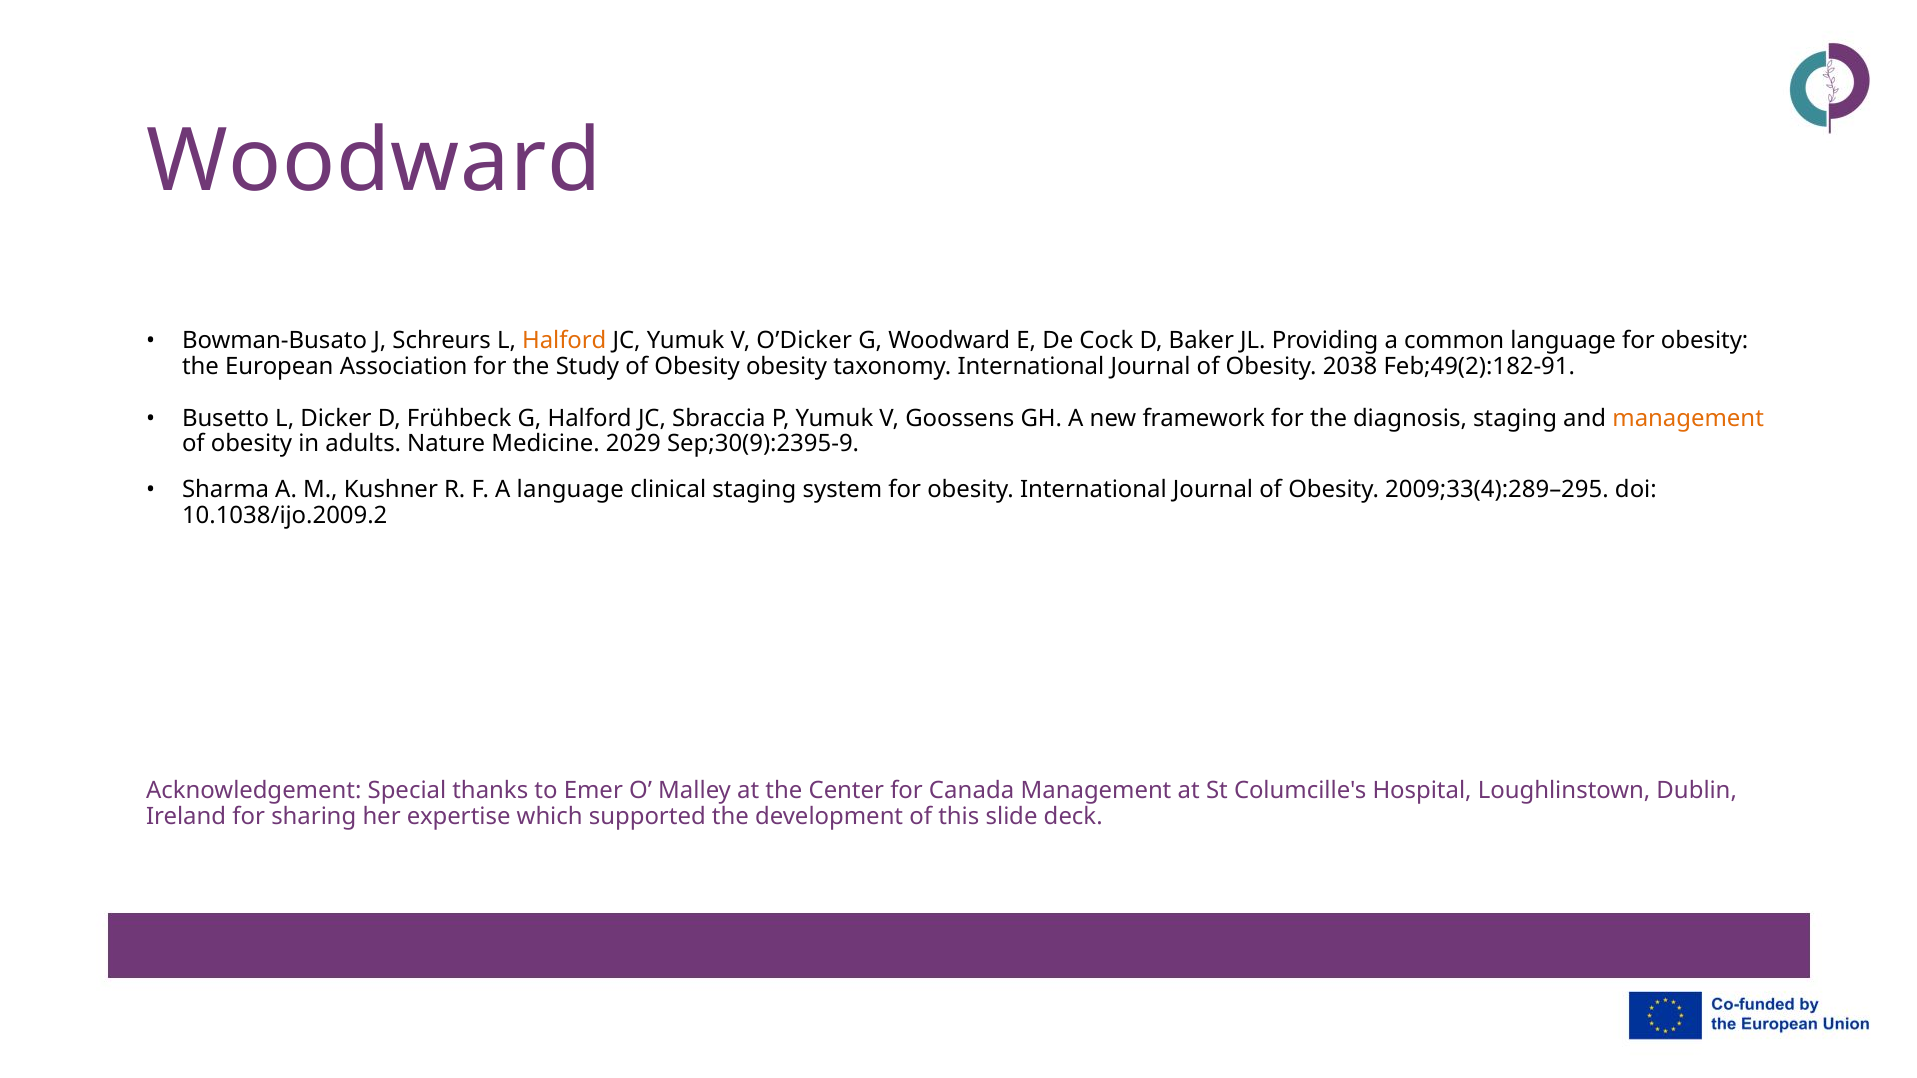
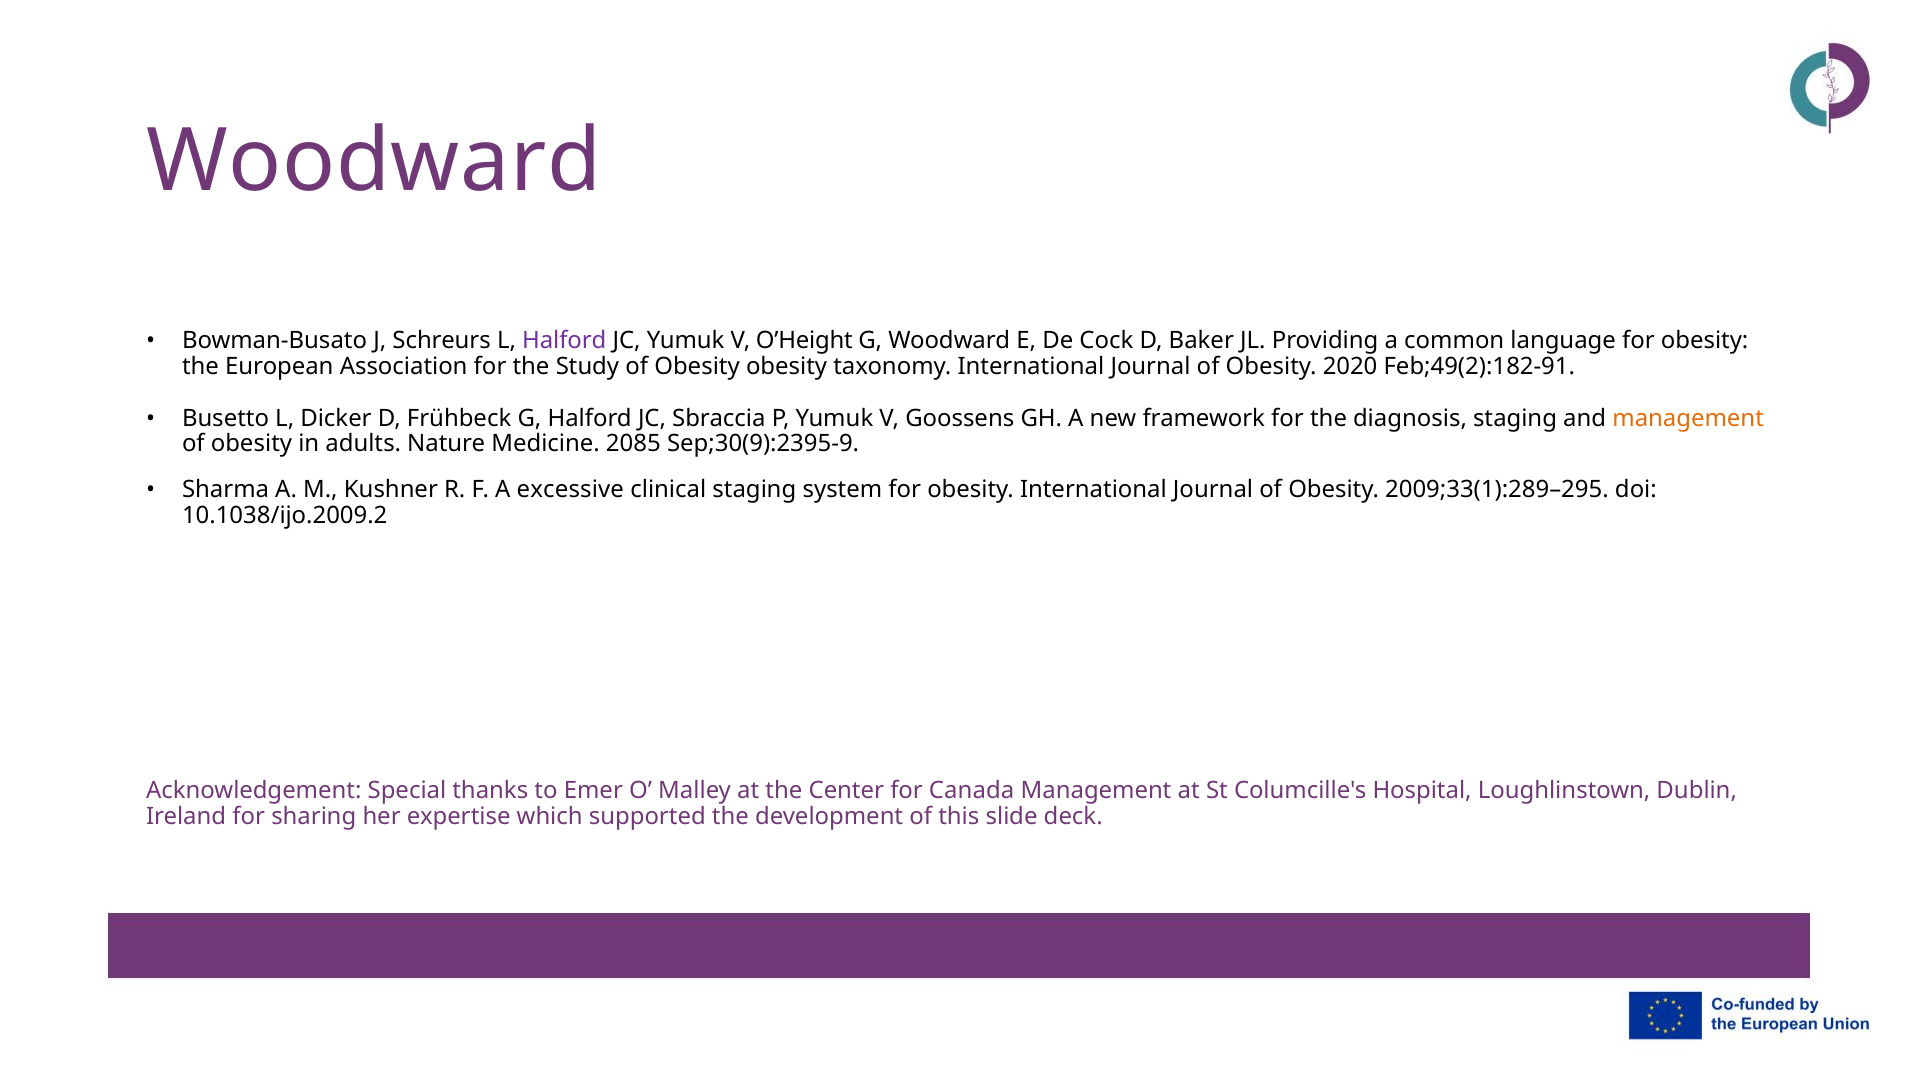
Halford colour: orange -> purple (564, 341)
O’Dicker: O’Dicker -> O’Height (804, 341)
2038: 2038 -> 2020 (1350, 367)
2029: 2029 -> 2085 (633, 444)
A language: language -> excessive (570, 490)
2009;33(4):289–295: 2009;33(4):289–295 -> 2009;33(1):289–295 (1497, 490)
